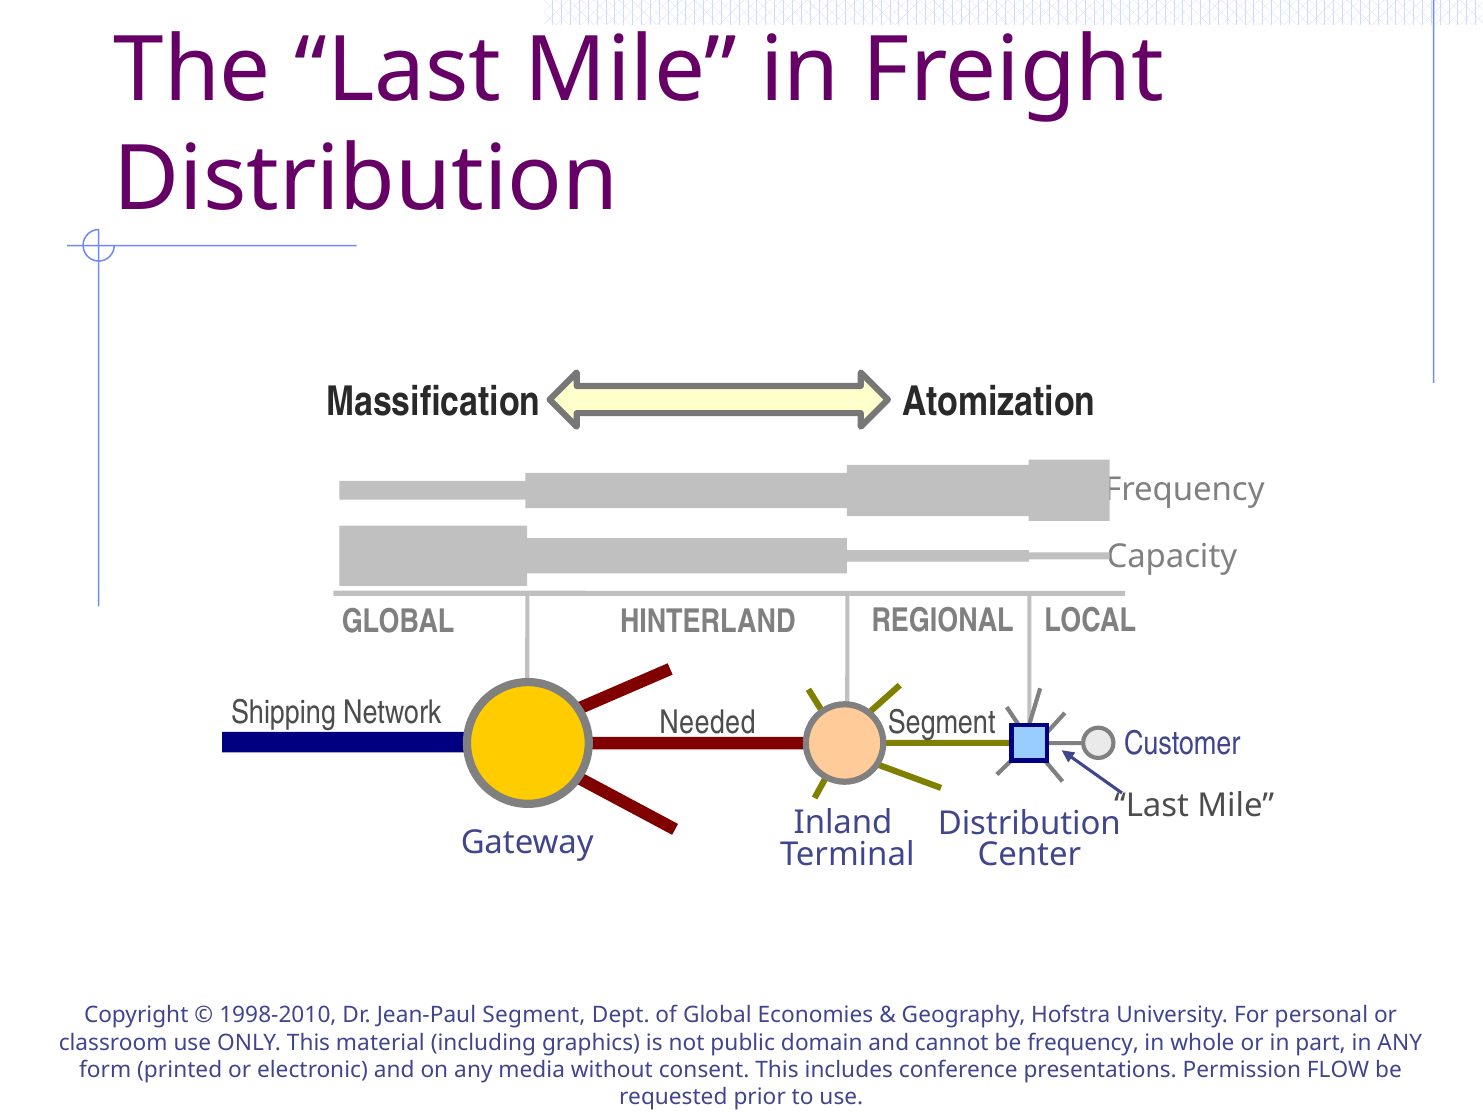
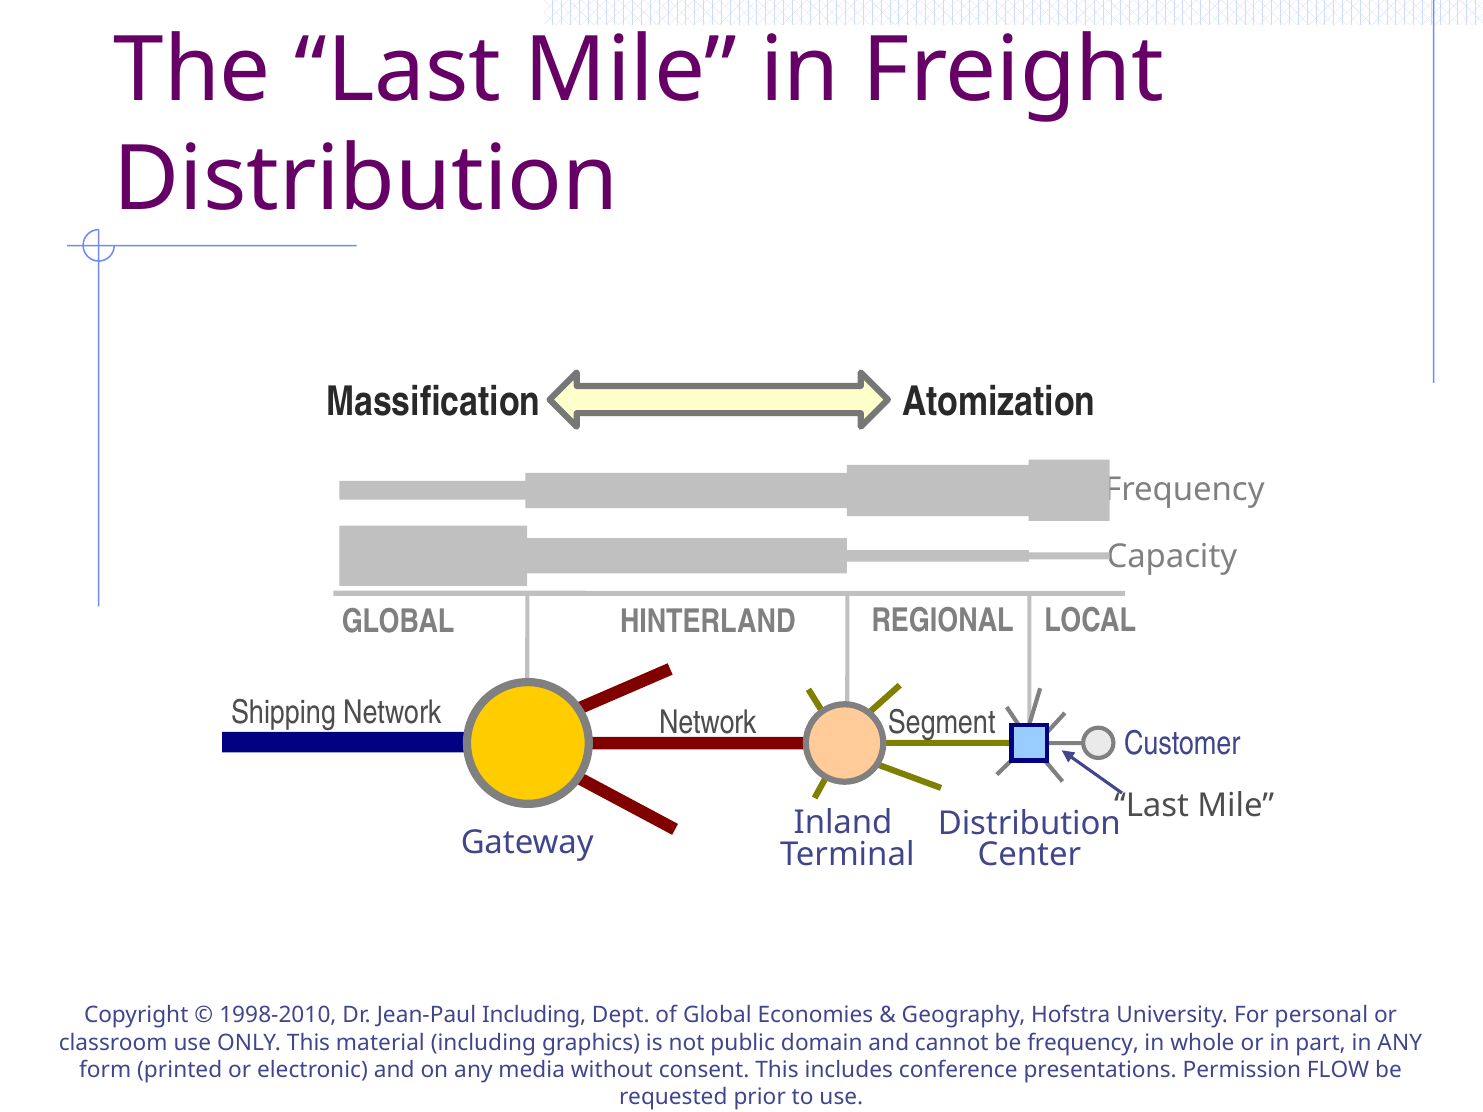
Needed: Needed -> Network (708, 723)
Jean-Paul Segment: Segment -> Including (534, 1016)
